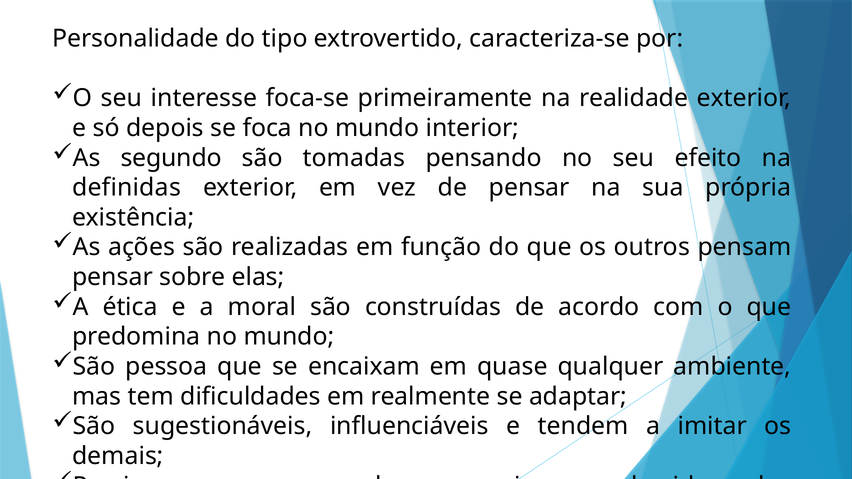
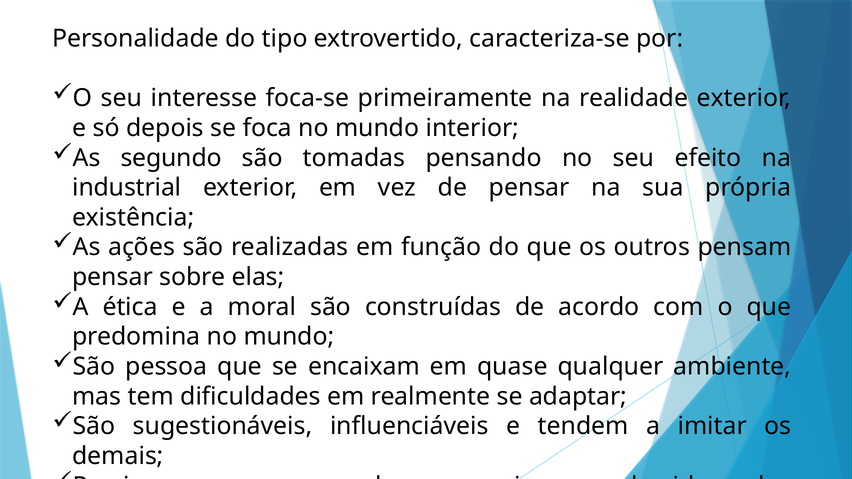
definidas: definidas -> industrial (127, 188)
